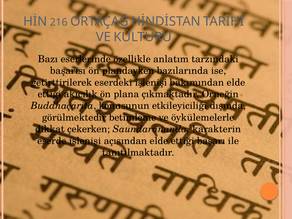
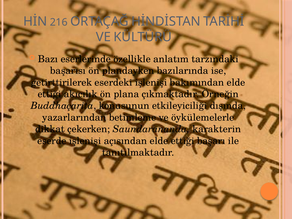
görülmektedir: görülmektedir -> yazarlarından (74, 117)
